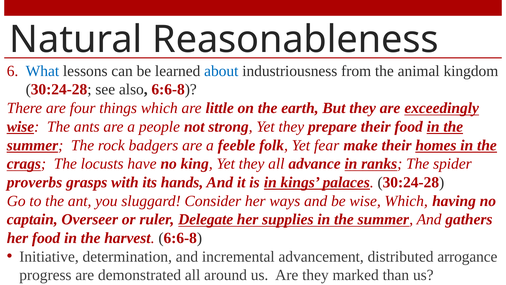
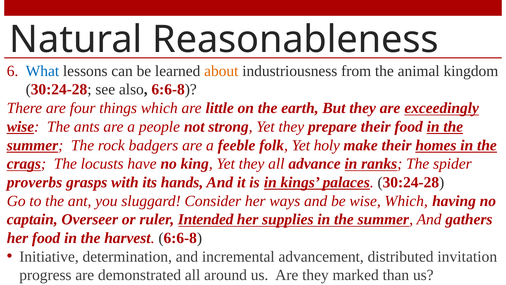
about colour: blue -> orange (221, 71)
fear: fear -> holy (327, 145)
Delegate: Delegate -> Intended (206, 219)
arrogance: arrogance -> invitation (467, 256)
